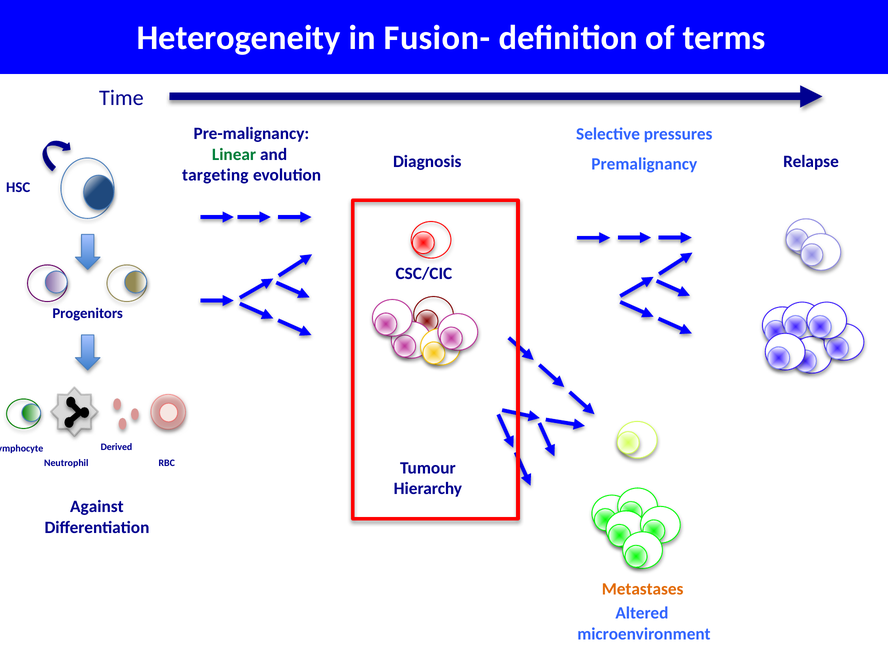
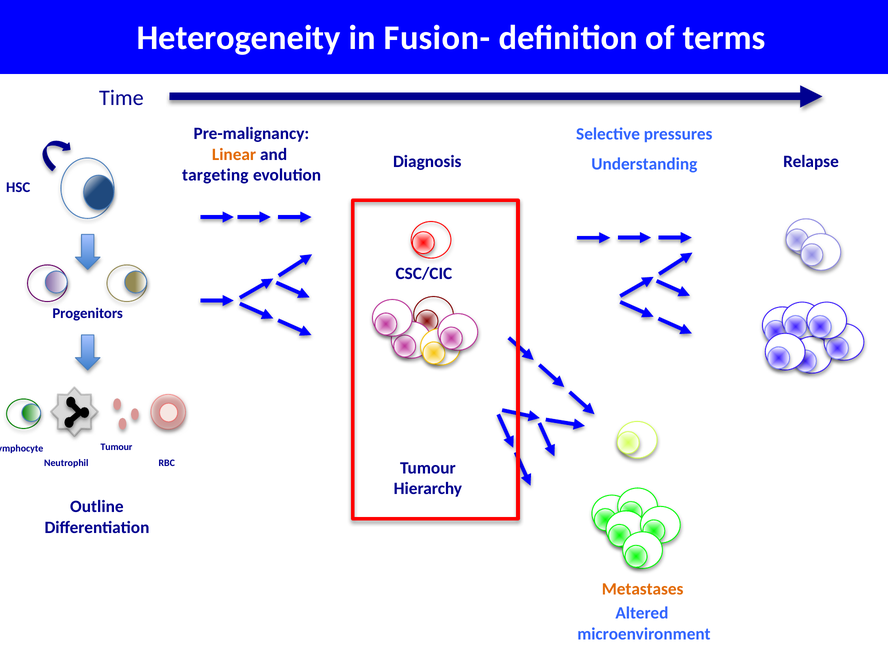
Linear colour: green -> orange (234, 154)
Premalignancy: Premalignancy -> Understanding (644, 164)
Derived: Derived -> Tumour (116, 447)
Against: Against -> Outline (97, 507)
